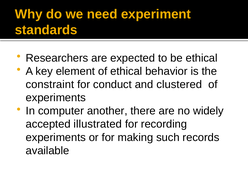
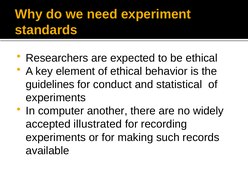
constraint: constraint -> guidelines (50, 84)
clustered: clustered -> statistical (179, 84)
